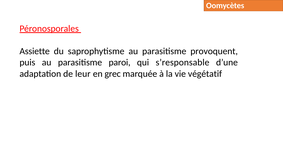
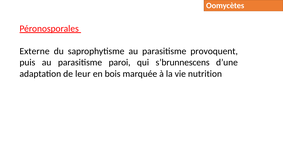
Assiette: Assiette -> Externe (35, 51)
s’responsable: s’responsable -> s’brunnescens (183, 63)
grec: grec -> bois (113, 74)
végétatif: végétatif -> nutrition (205, 74)
